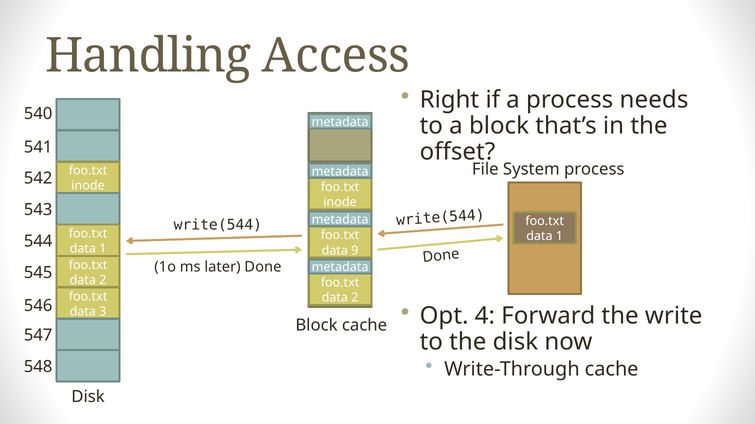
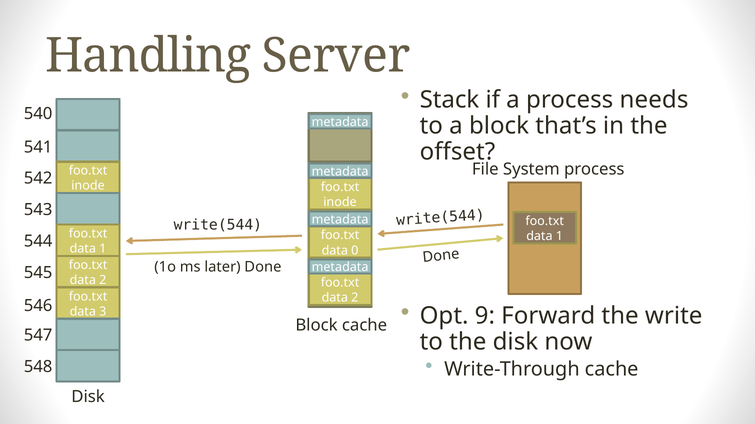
Access: Access -> Server (336, 56)
Right: Right -> Stack (449, 100)
9: 9 -> 0 (355, 251)
4: 4 -> 9 (485, 317)
